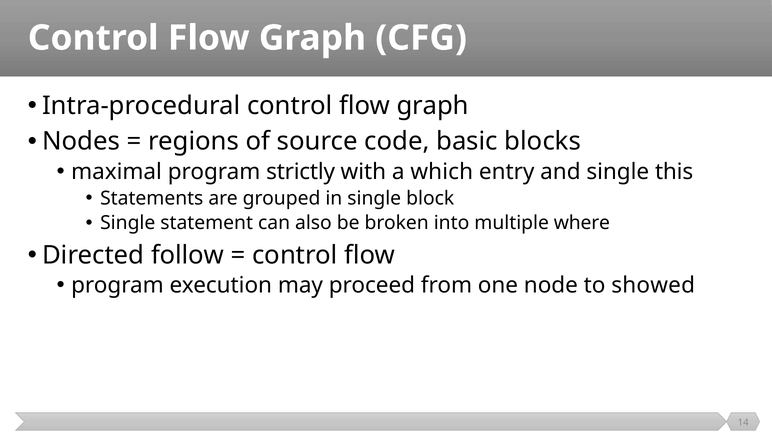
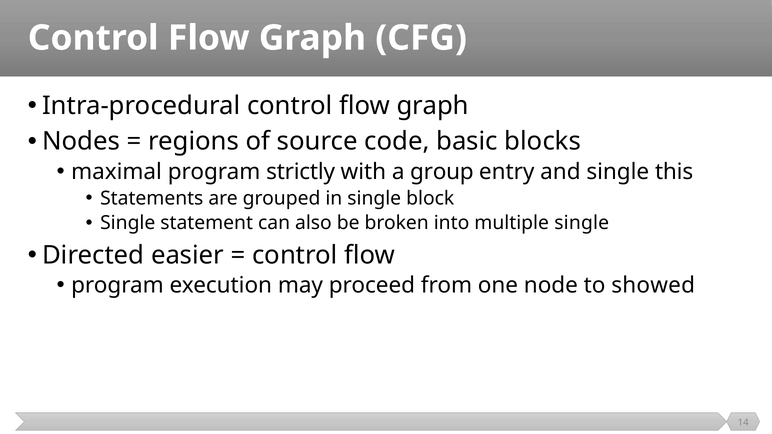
which: which -> group (442, 172)
multiple where: where -> single (582, 223)
follow: follow -> easier (188, 255)
